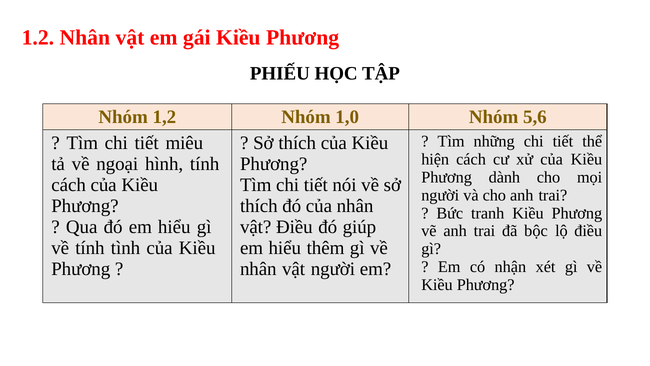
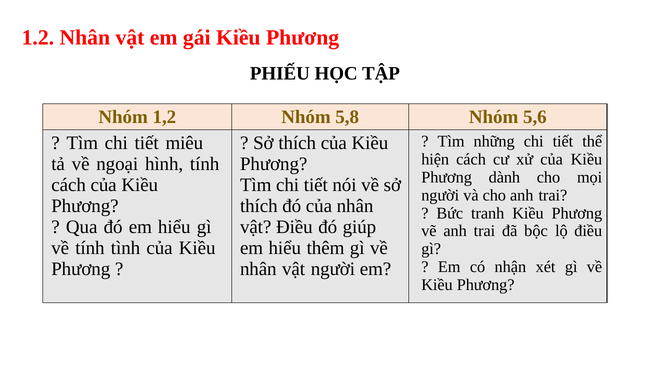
1,0: 1,0 -> 5,8 (347, 117)
